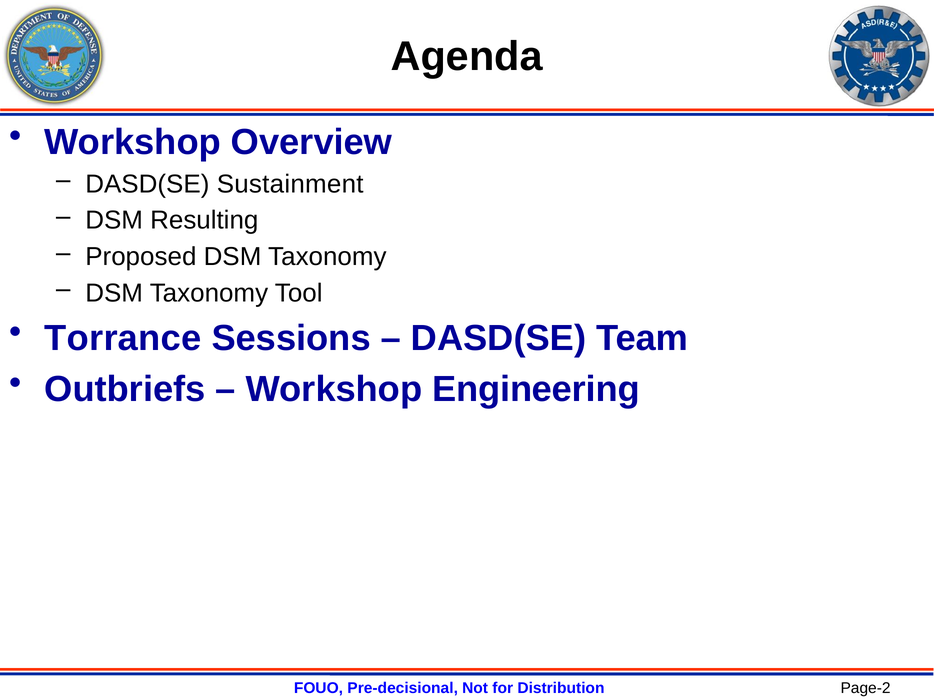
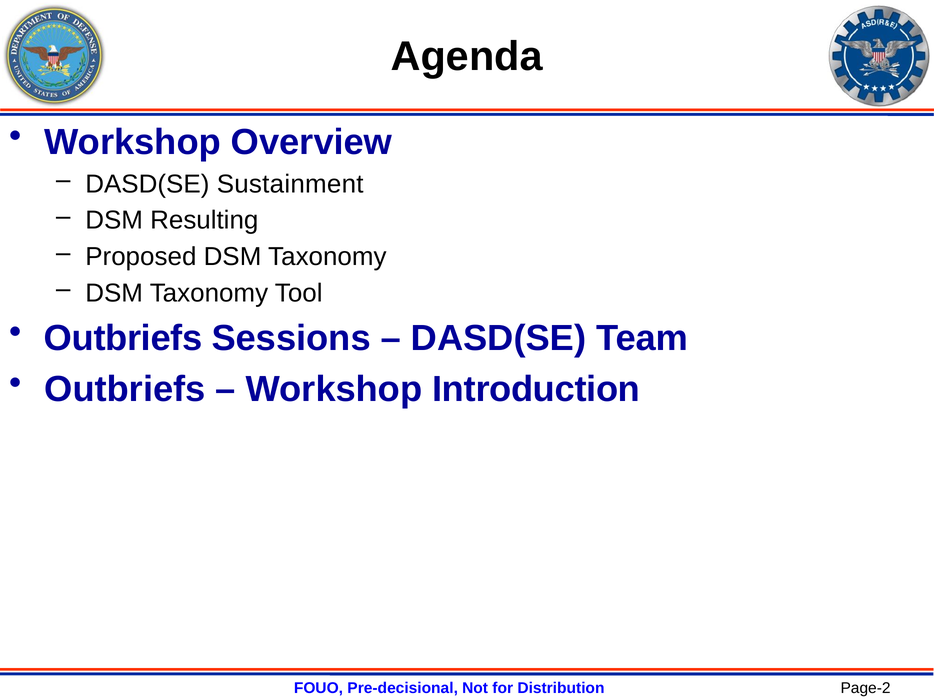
Torrance: Torrance -> Outbriefs (123, 339)
Engineering: Engineering -> Introduction (536, 389)
